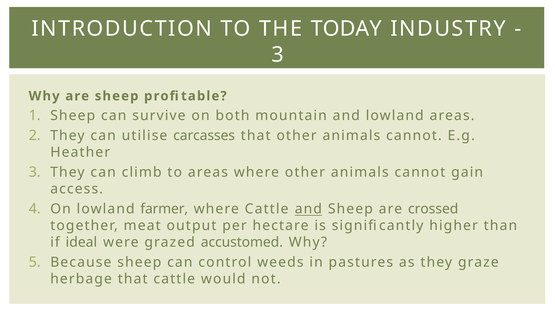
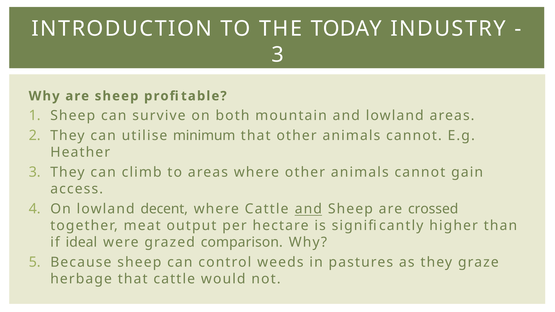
carcasses: carcasses -> minimum (204, 136)
farmer: farmer -> decent (164, 209)
accustomed: accustomed -> comparison (242, 242)
